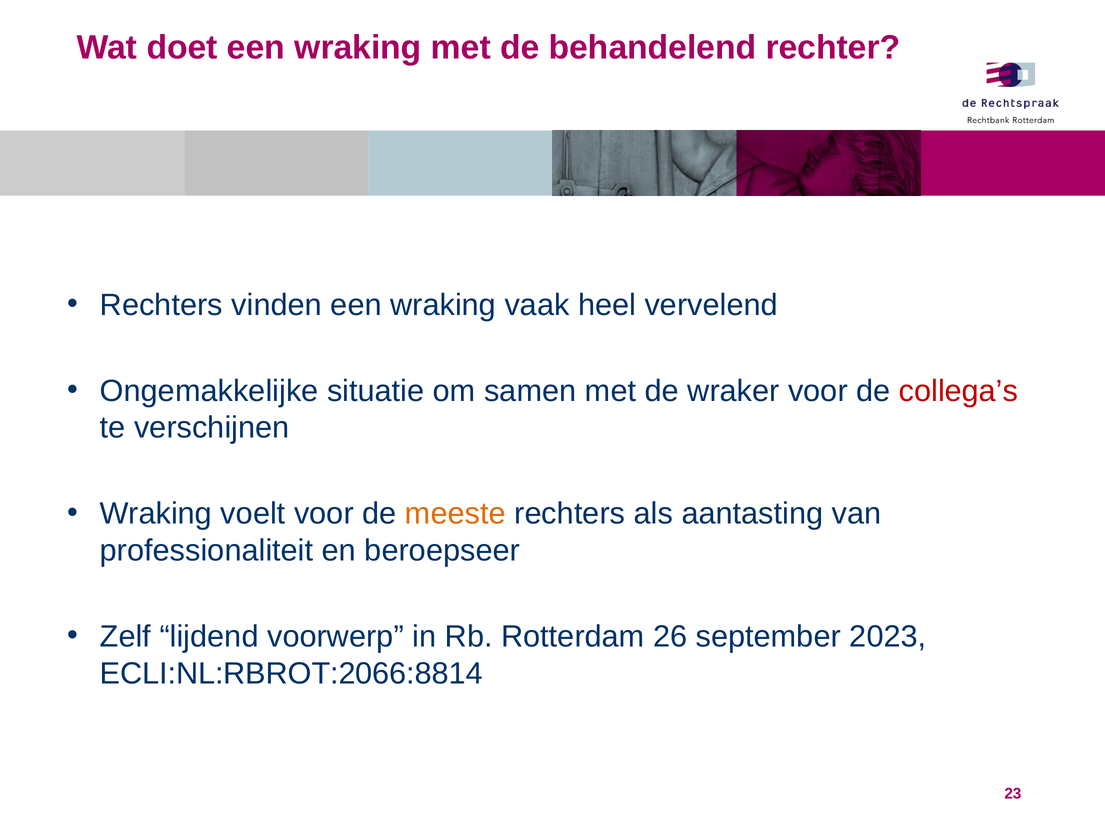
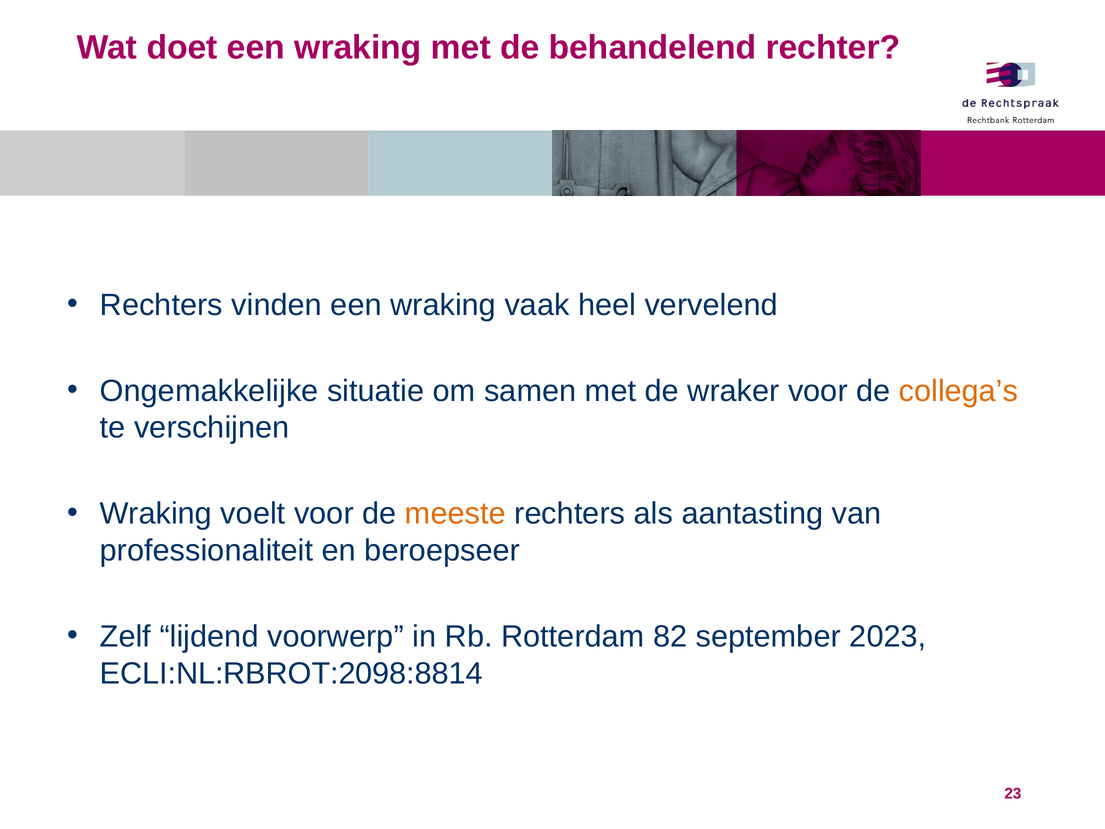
collega’s colour: red -> orange (959, 391)
26: 26 -> 82 (670, 636)
ECLI:NL:RBROT:2066:8814: ECLI:NL:RBROT:2066:8814 -> ECLI:NL:RBROT:2098:8814 (291, 673)
